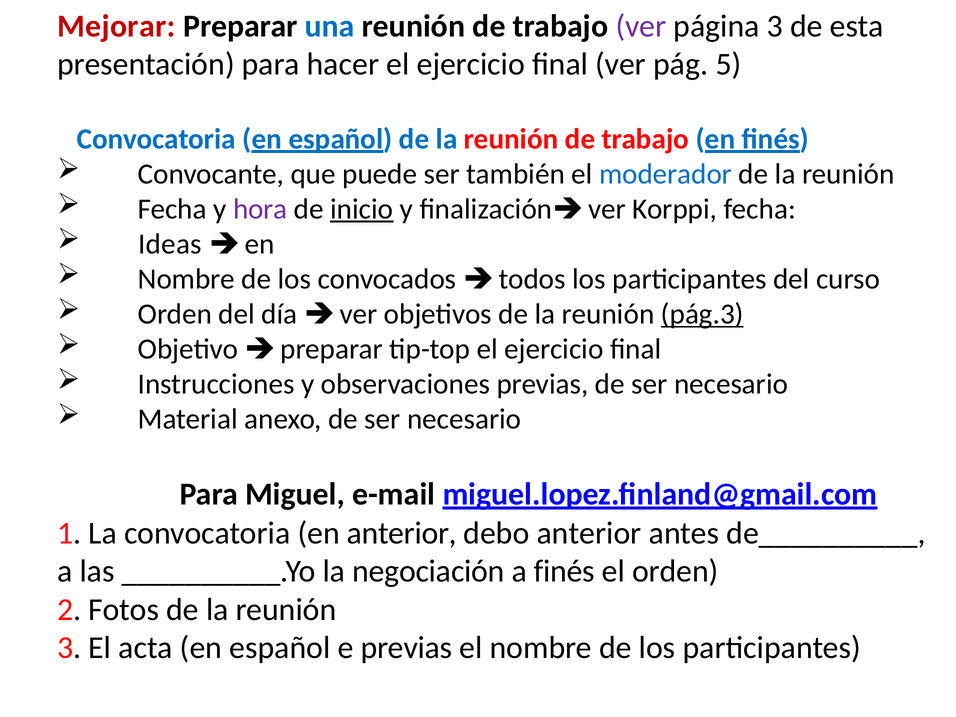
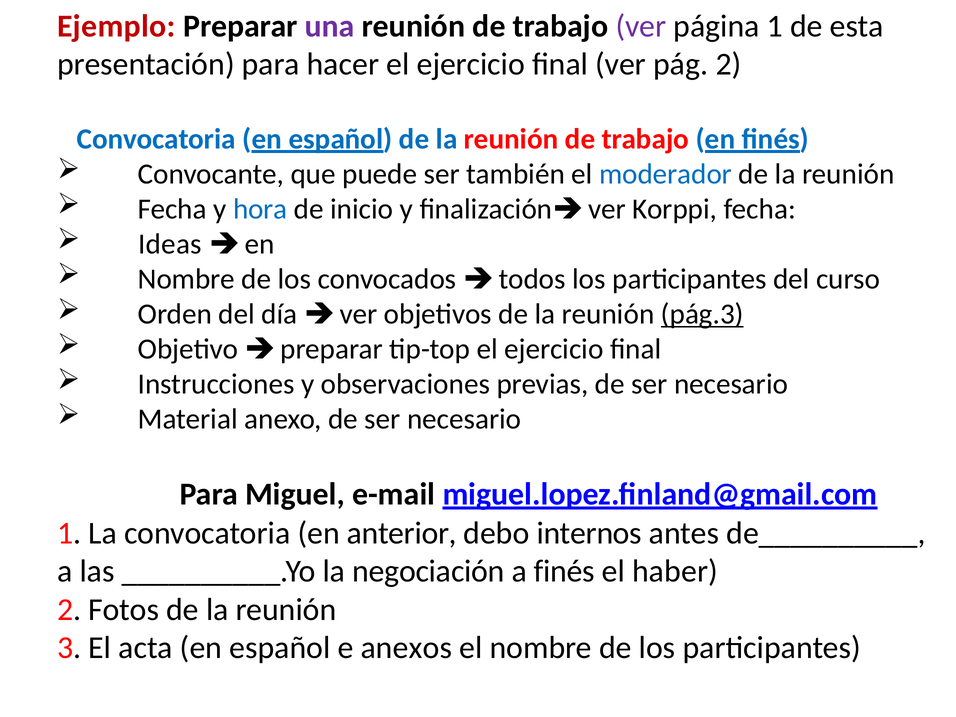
Mejorar: Mejorar -> Ejemplo (116, 26)
una colour: blue -> purple (330, 26)
página 3: 3 -> 1 (775, 26)
pág 5: 5 -> 2 (728, 64)
hora colour: purple -> blue (260, 209)
inicio underline: present -> none (362, 209)
debo anterior: anterior -> internos (589, 533)
el orden: orden -> haber (675, 571)
e previas: previas -> anexos (406, 648)
